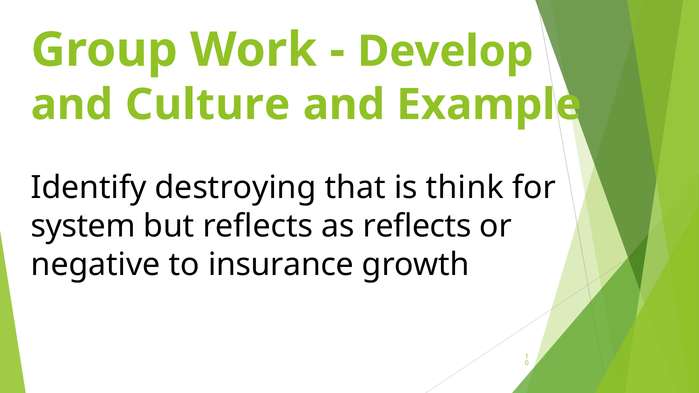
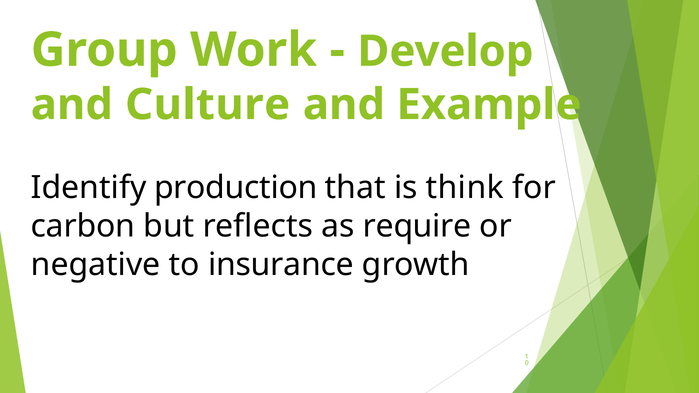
destroying: destroying -> production (236, 188)
system: system -> carbon (83, 226)
as reflects: reflects -> require (417, 226)
